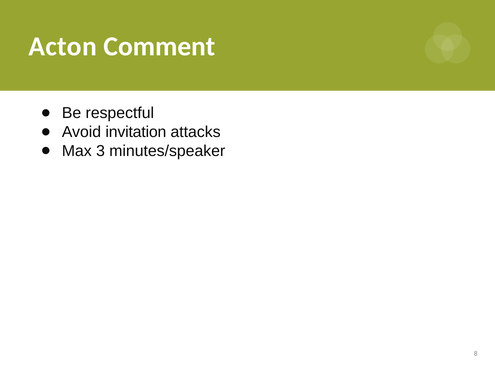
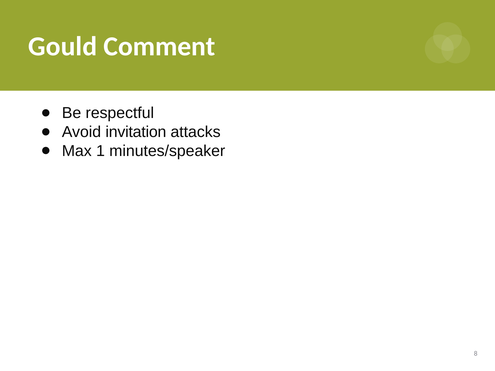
Acton: Acton -> Gould (63, 46)
3: 3 -> 1 (101, 151)
